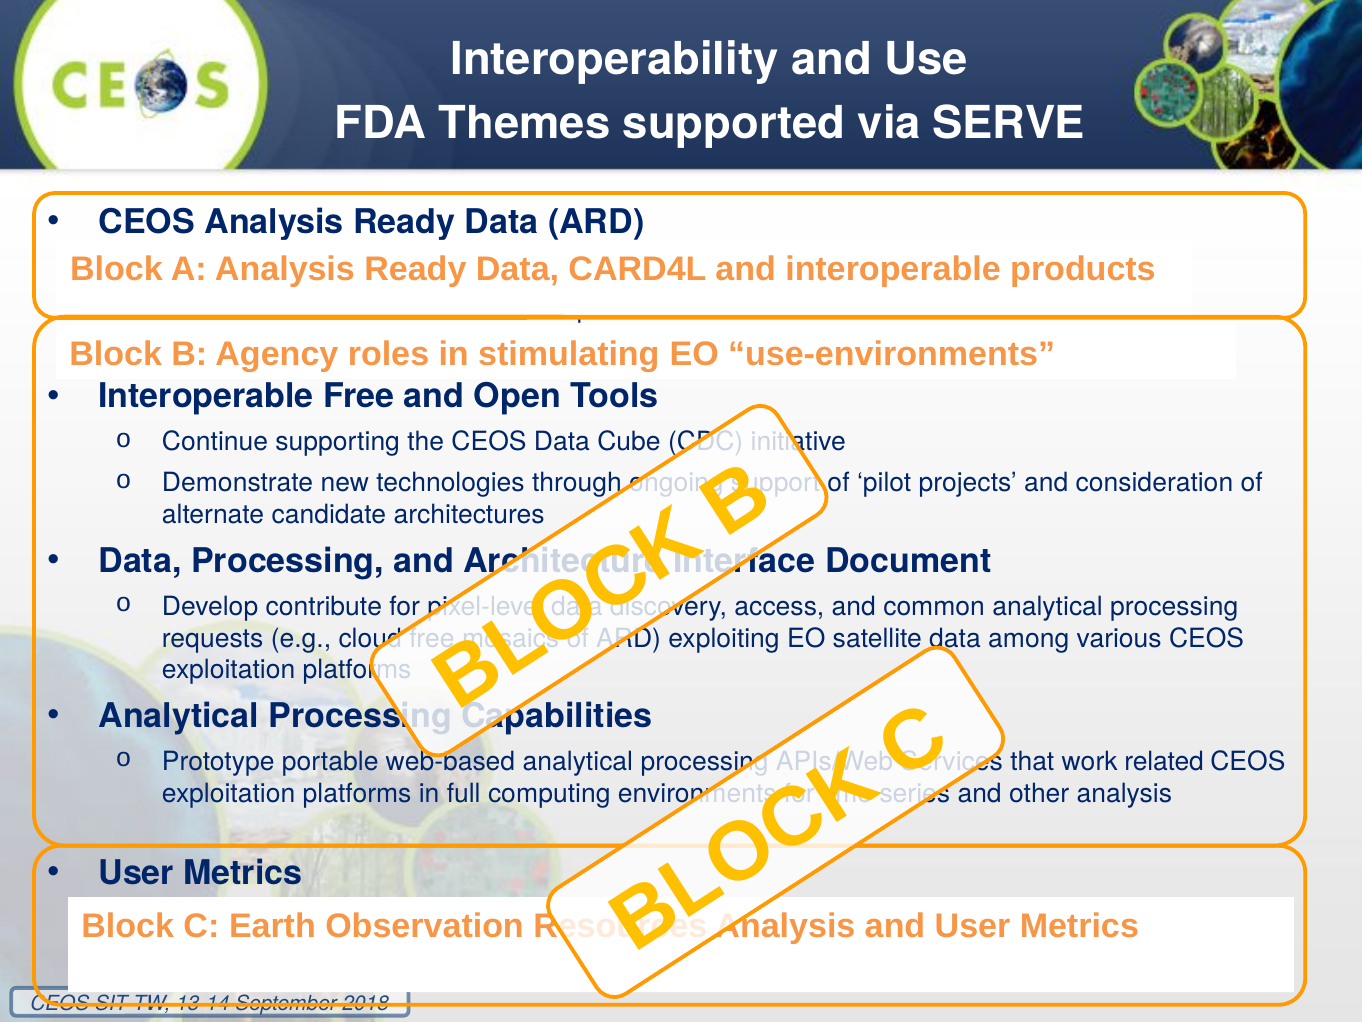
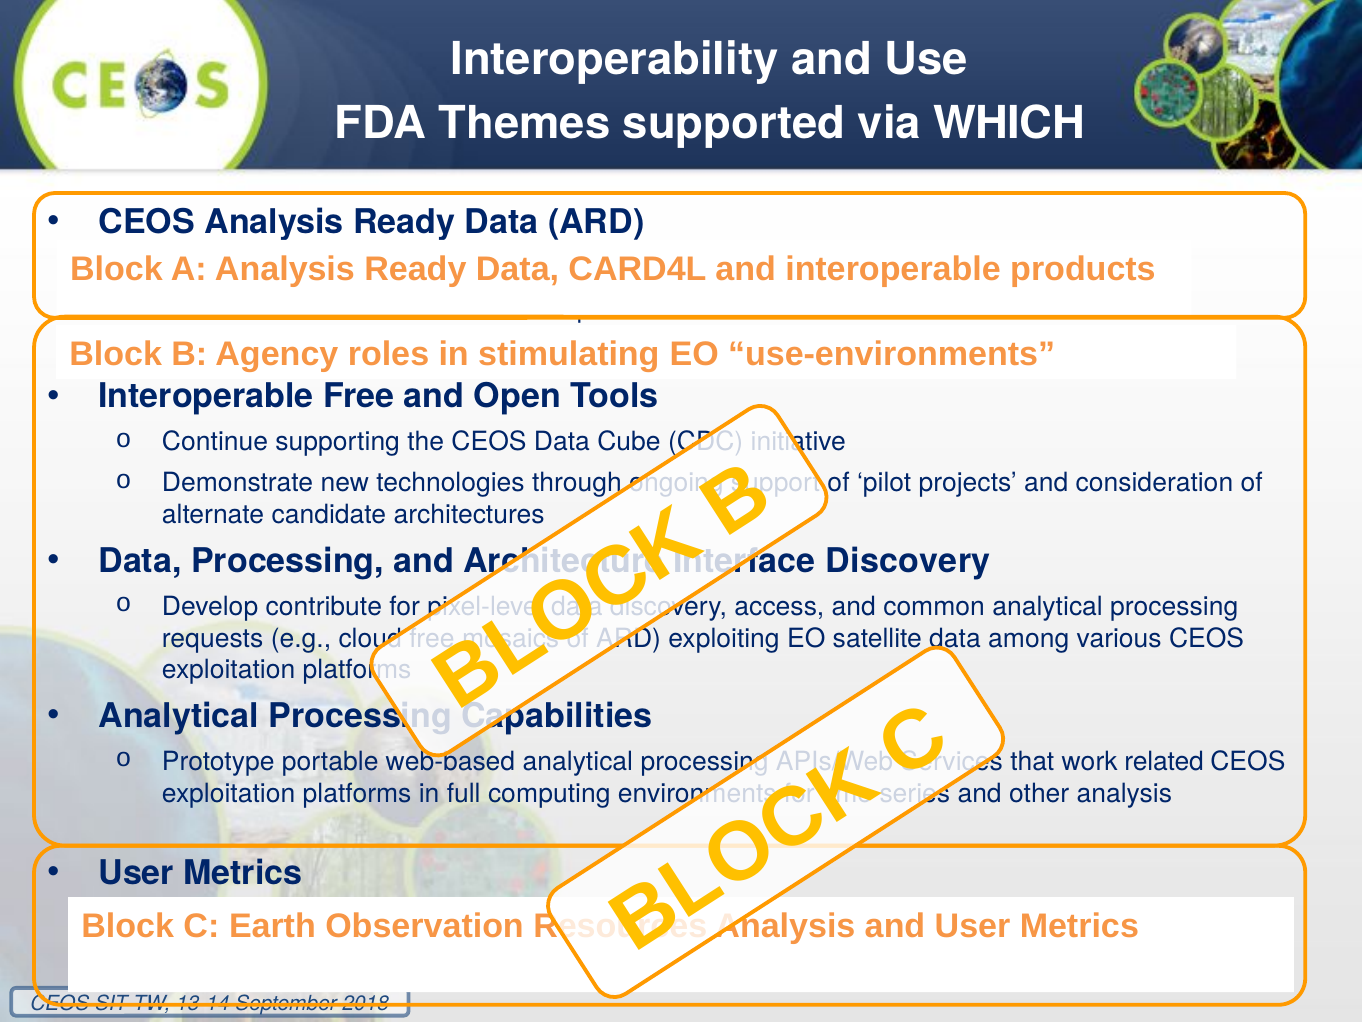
via SERVE: SERVE -> WHICH (1009, 124)
Document: Document -> Discovery (908, 561)
